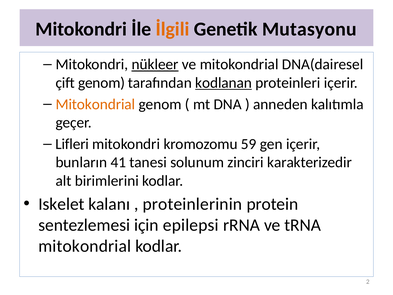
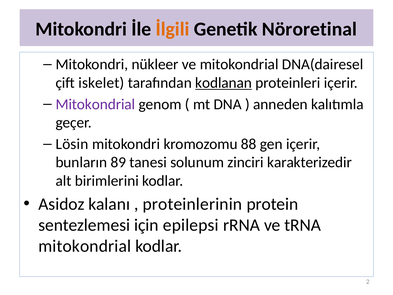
Mutasyonu: Mutasyonu -> Nöroretinal (309, 29)
nükleer underline: present -> none (155, 64)
çift genom: genom -> iskelet (101, 83)
Mitokondrial colour: orange -> purple (95, 104)
Lifleri: Lifleri -> Lösin (72, 144)
59: 59 -> 88 (249, 144)
41: 41 -> 89 (118, 162)
Iskelet: Iskelet -> Asidoz (61, 204)
